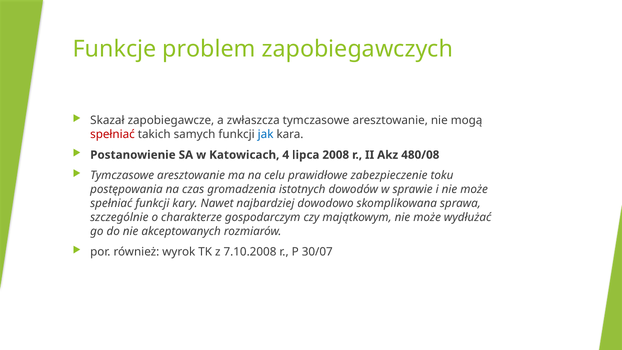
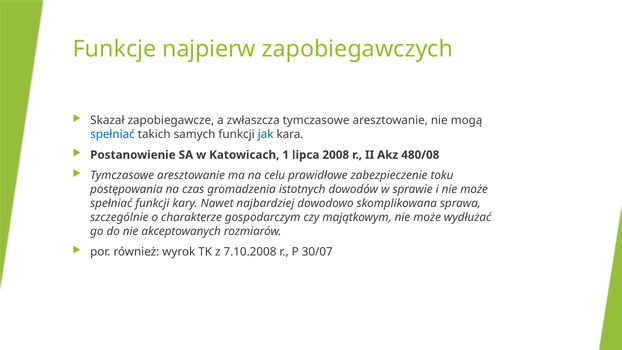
problem: problem -> najpierw (209, 49)
spełniać colour: red -> blue (112, 134)
4: 4 -> 1 (286, 155)
